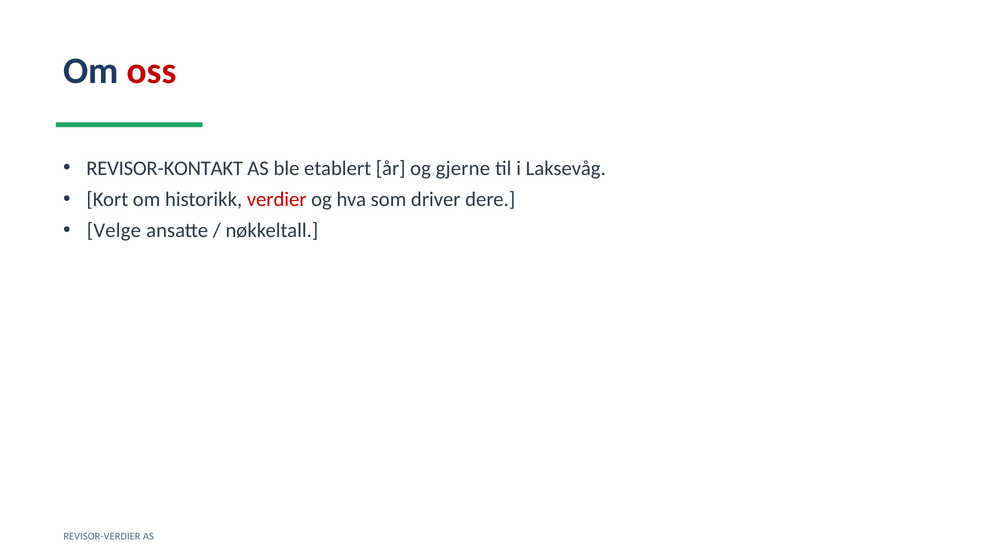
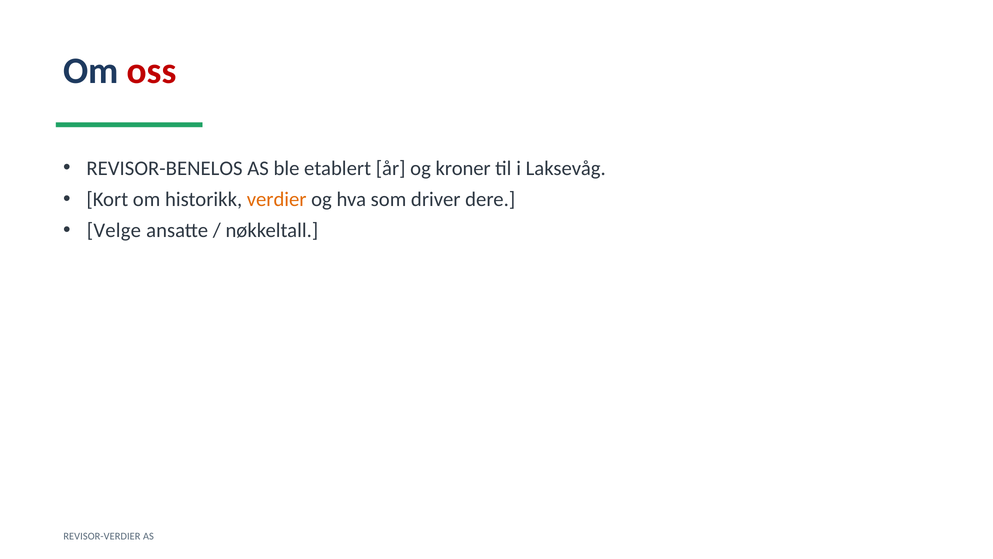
REVISOR-KONTAKT: REVISOR-KONTAKT -> REVISOR-BENELOS (165, 168)
gjerne: gjerne -> kroner (463, 168)
verdier colour: red -> orange (277, 199)
